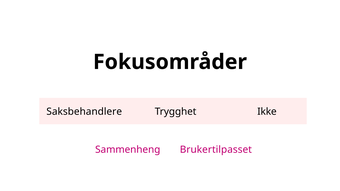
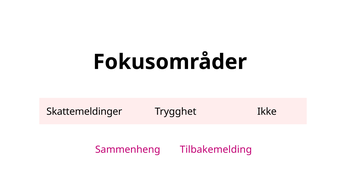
Saksbehandlere: Saksbehandlere -> Skattemeldinger (84, 112)
Brukertilpasset: Brukertilpasset -> Tilbakemelding (216, 150)
